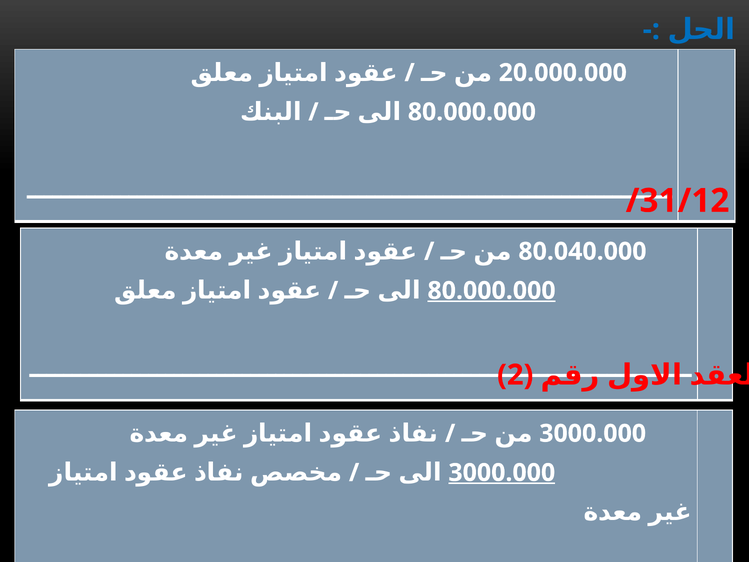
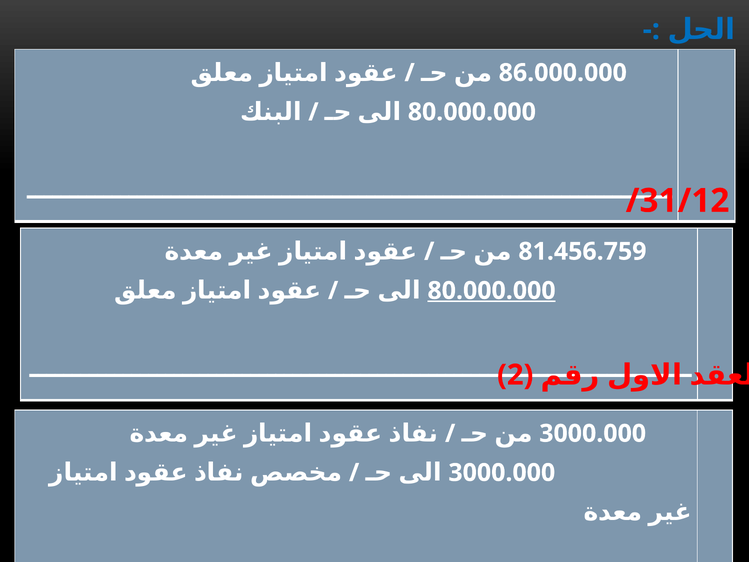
20.000.000: 20.000.000 -> 86.000.000 (563, 73)
80.040.000: 80.040.000 -> 81.456.759 (582, 251)
3000.000 underline: present -> none (502, 473)
